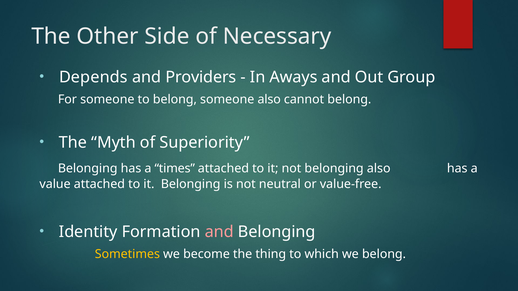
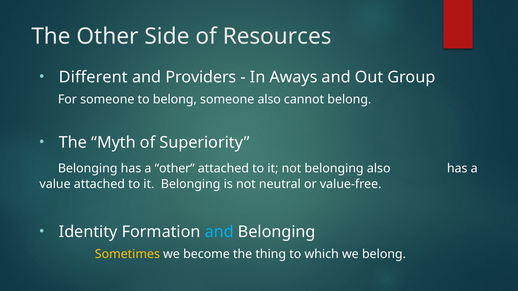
Necessary: Necessary -> Resources (277, 36)
Depends: Depends -> Different (93, 77)
a times: times -> other (175, 169)
and colour: pink -> light blue (219, 232)
